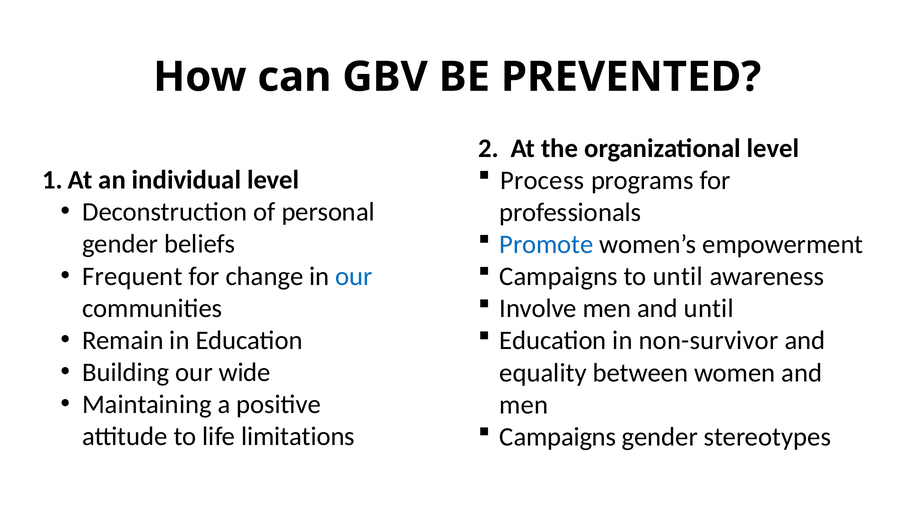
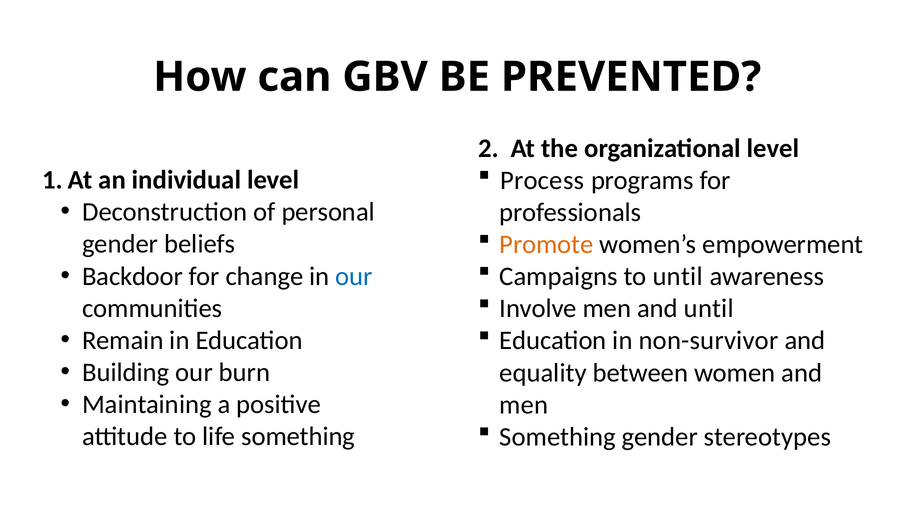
Promote colour: blue -> orange (547, 244)
Frequent: Frequent -> Backdoor (133, 276)
wide: wide -> burn (244, 372)
Campaigns: Campaigns -> Something (558, 437)
life limitations: limitations -> something (298, 436)
